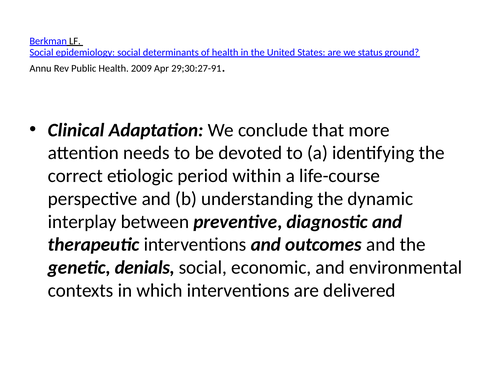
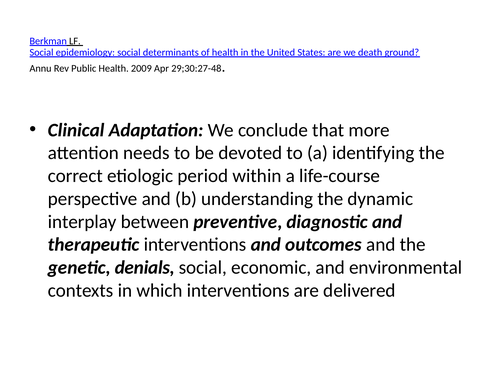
status: status -> death (370, 52)
29;30:27-91: 29;30:27-91 -> 29;30:27-48 (196, 68)
